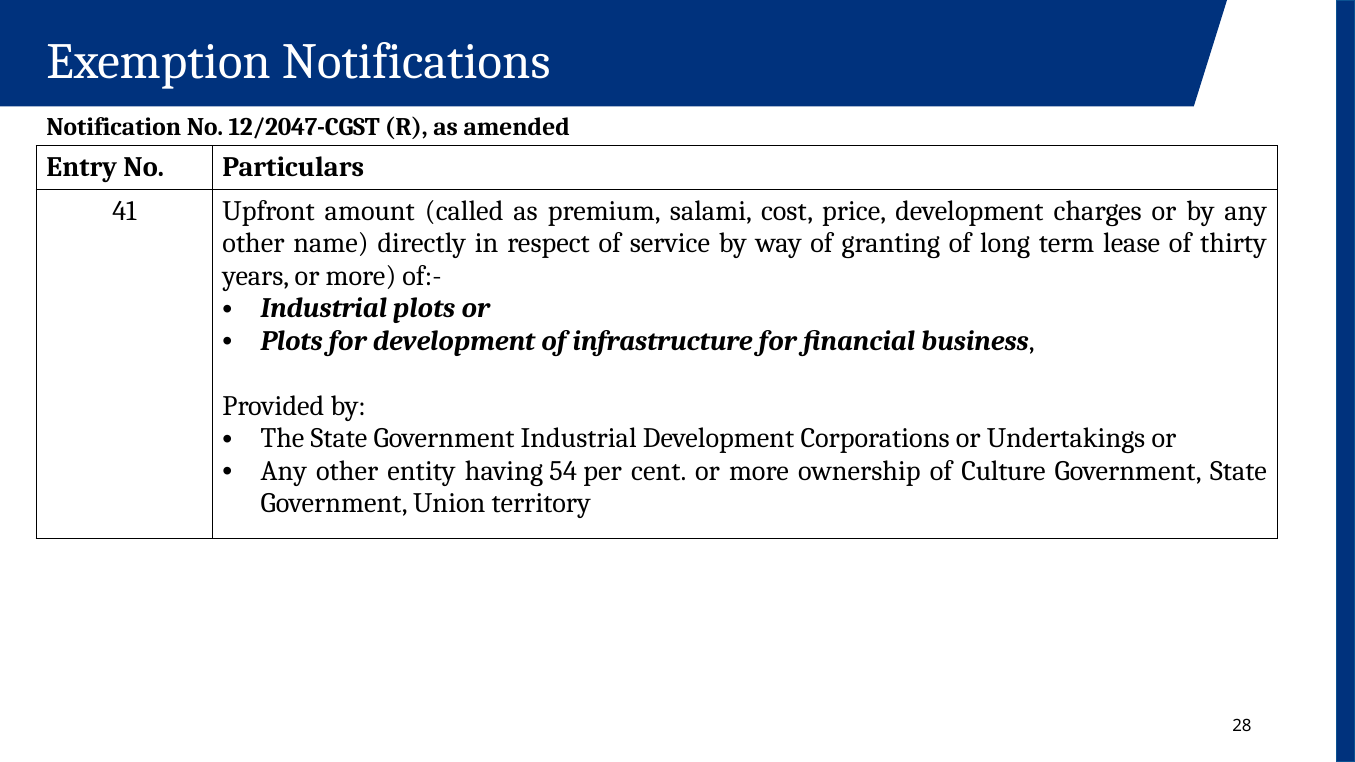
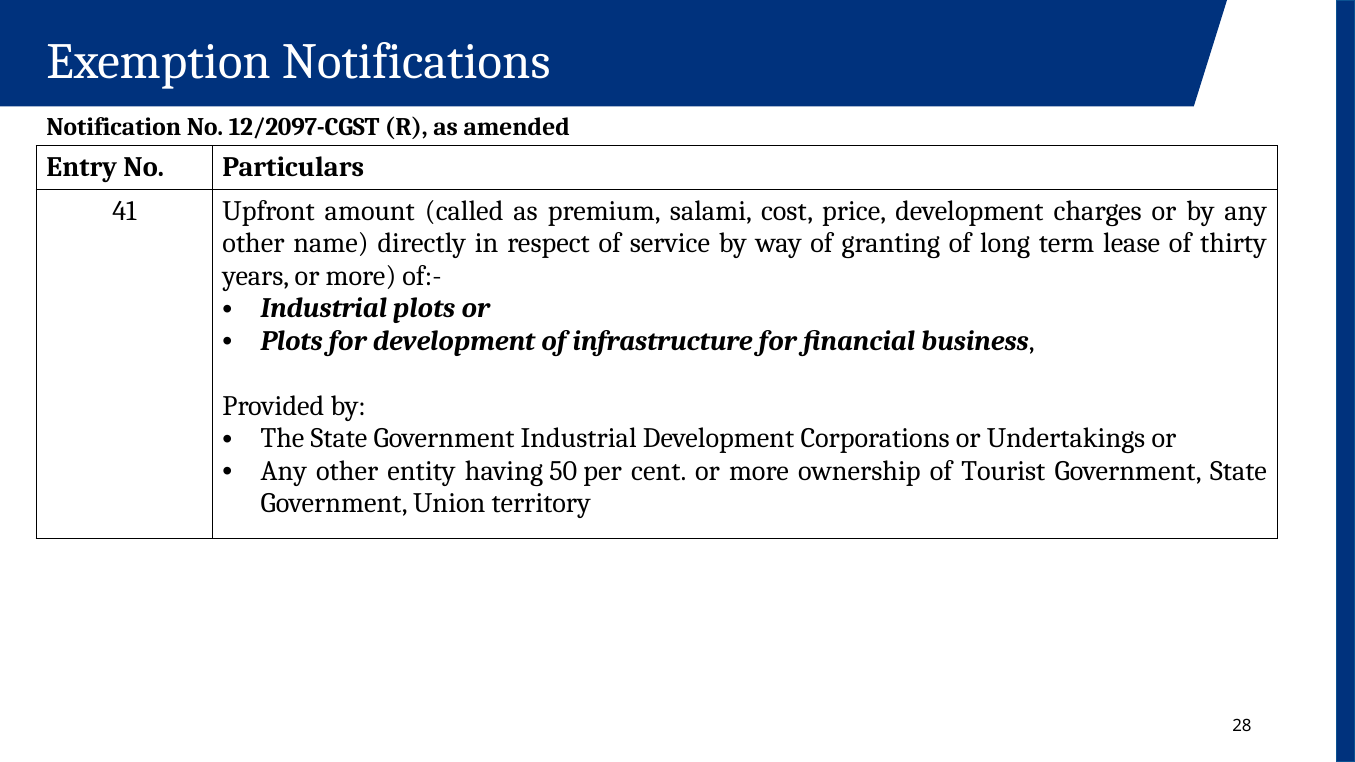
12/2047-CGST: 12/2047-CGST -> 12/2097-CGST (304, 127)
54: 54 -> 50 (563, 471)
Culture: Culture -> Tourist (1003, 471)
